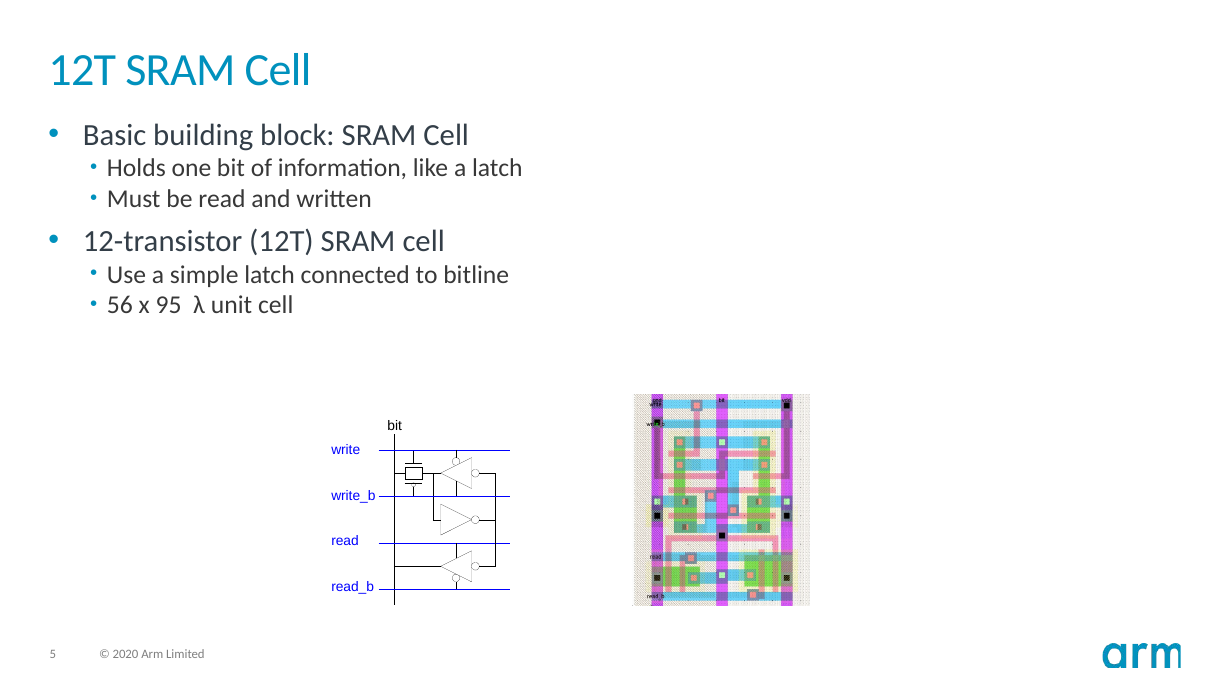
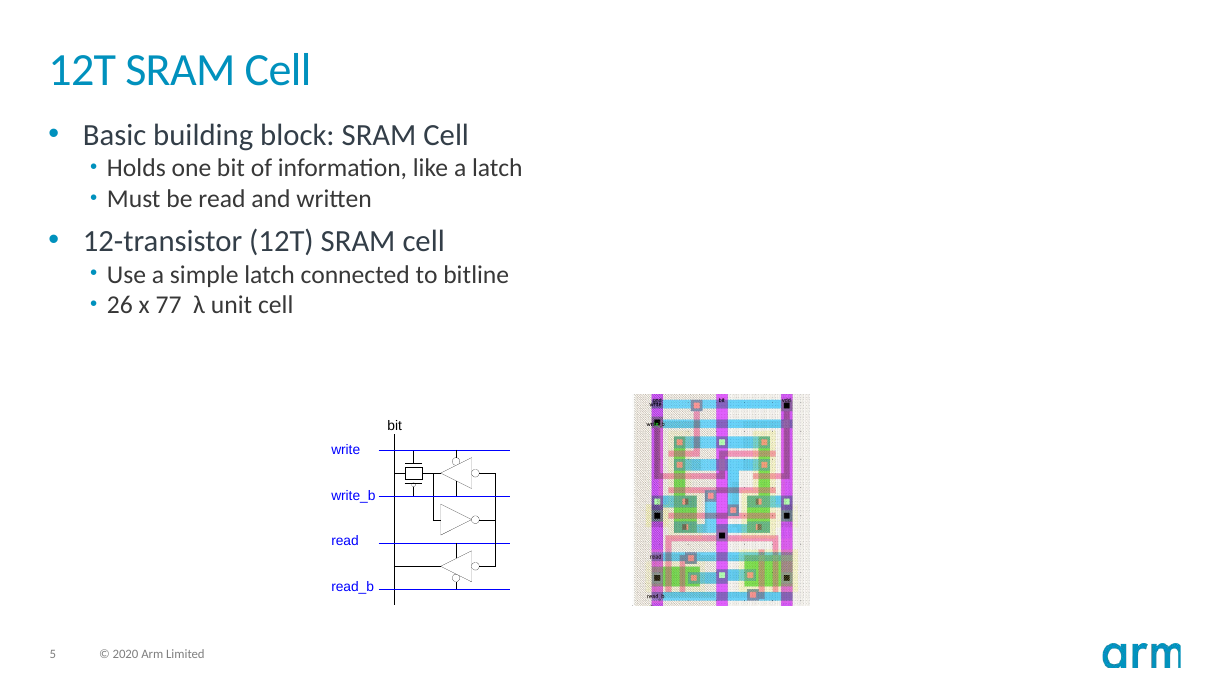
56: 56 -> 26 (120, 305)
95: 95 -> 77 (169, 305)
